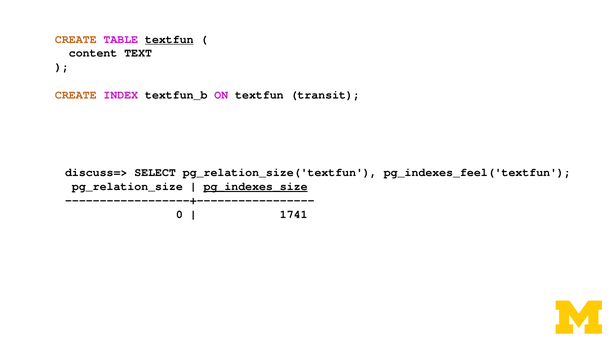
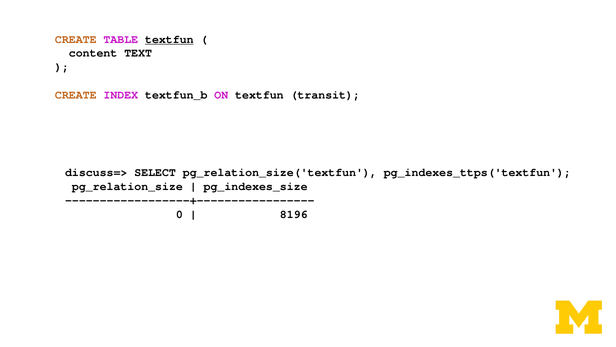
pg_indexes_feel('textfun: pg_indexes_feel('textfun -> pg_indexes_ttps('textfun (477, 172)
pg_indexes_size underline: present -> none (256, 186)
1741: 1741 -> 8196 (294, 214)
